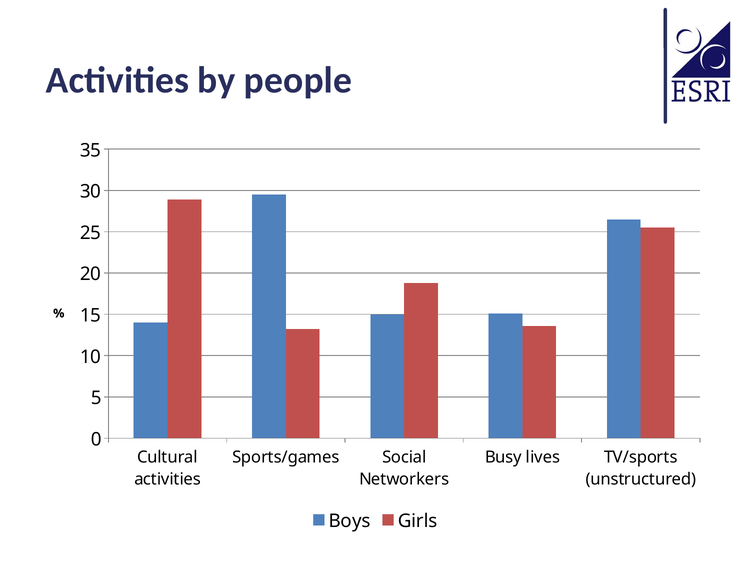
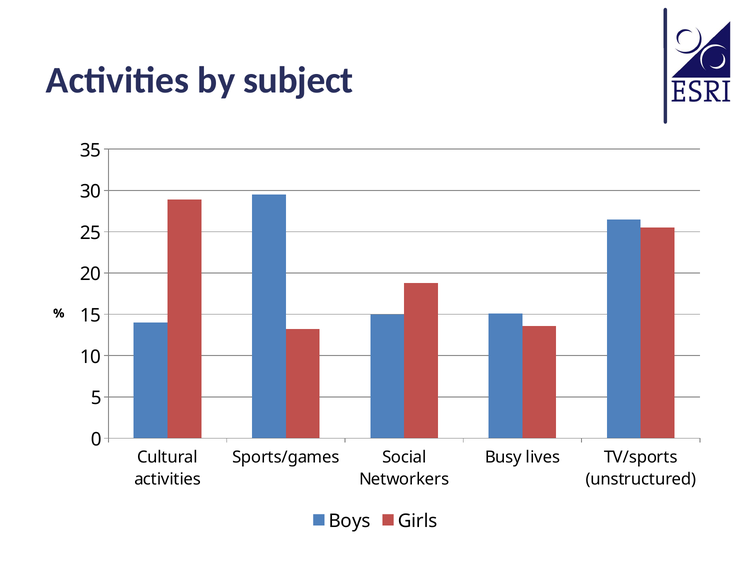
people: people -> subject (298, 80)
